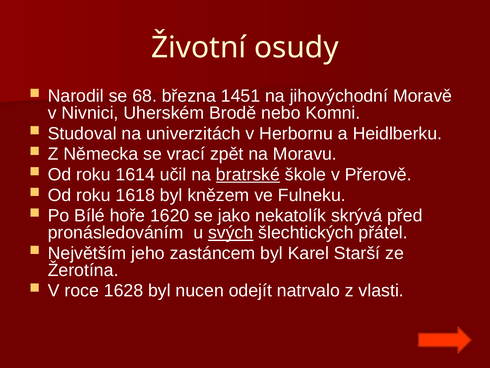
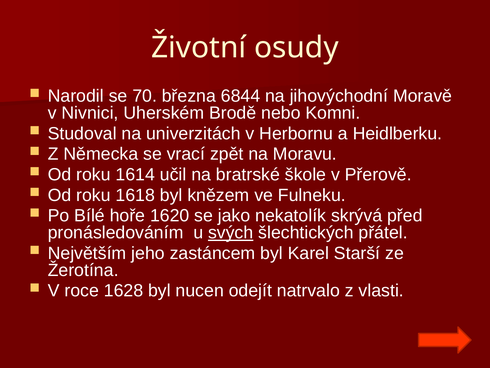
68: 68 -> 70 (145, 96)
1451: 1451 -> 6844 (241, 96)
bratrské underline: present -> none (248, 174)
